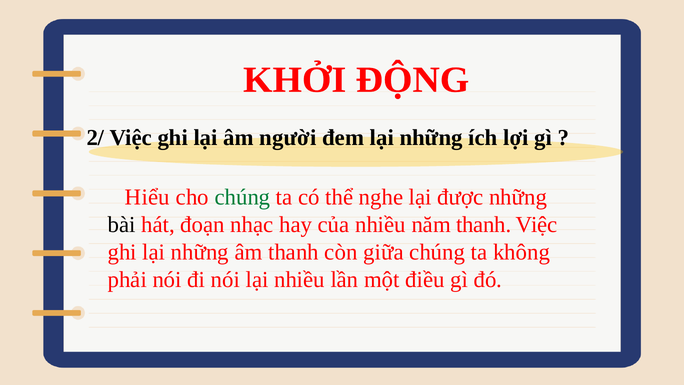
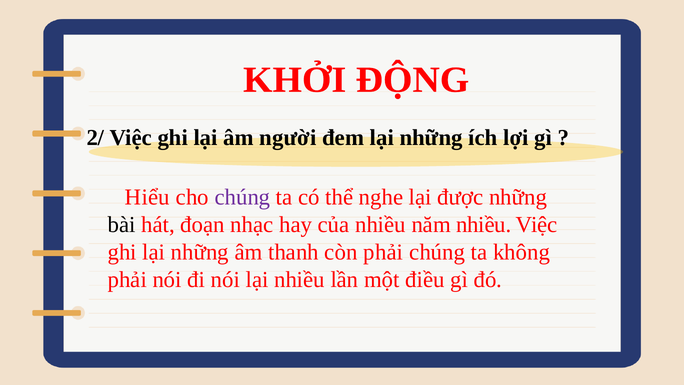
chúng colour: green -> purple (242, 197)
năm thanh: thanh -> nhiều (484, 225)
còn giữa: giữa -> phải (383, 252)
